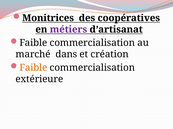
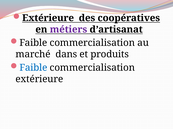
Monitrices: Monitrices -> Extérieure (48, 18)
création: création -> produits (110, 55)
Faible colour: orange -> blue (33, 68)
